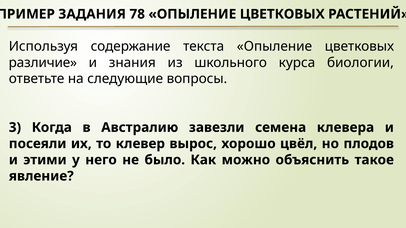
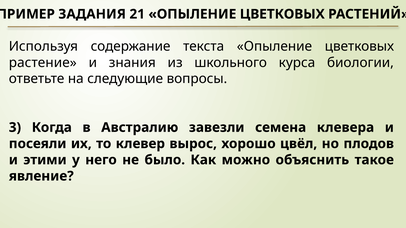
78: 78 -> 21 (137, 14)
различие: различие -> растение (43, 63)
